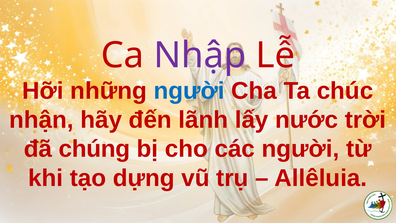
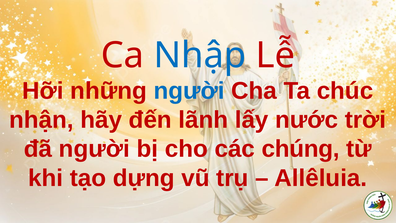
Nhập colour: purple -> blue (200, 55)
đã chúng: chúng -> người (94, 149)
các người: người -> chúng (301, 149)
